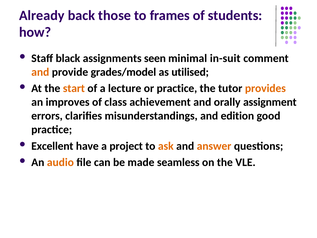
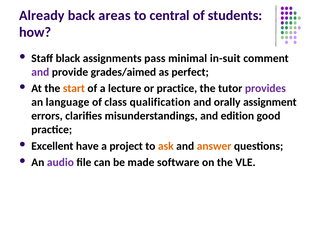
those: those -> areas (115, 15)
frames: frames -> central (170, 15)
seen: seen -> pass (155, 58)
and colour: orange -> purple (40, 72)
grades/model: grades/model -> grades/aimed (123, 72)
utilised: utilised -> perfect (190, 72)
provides colour: orange -> purple (265, 88)
improves: improves -> language (68, 102)
achievement: achievement -> qualification (160, 102)
audio colour: orange -> purple (60, 162)
seamless: seamless -> software (178, 162)
